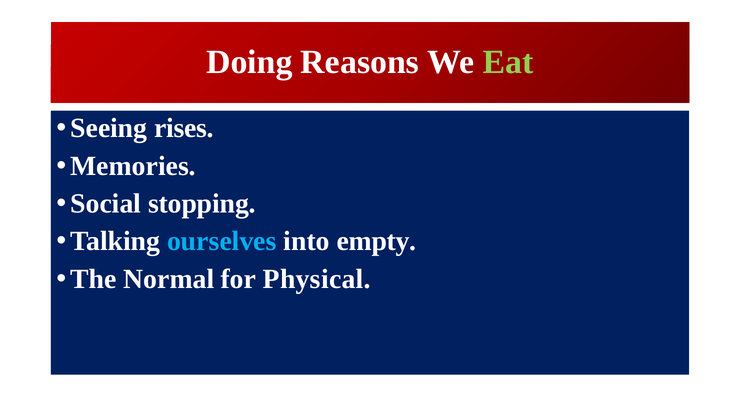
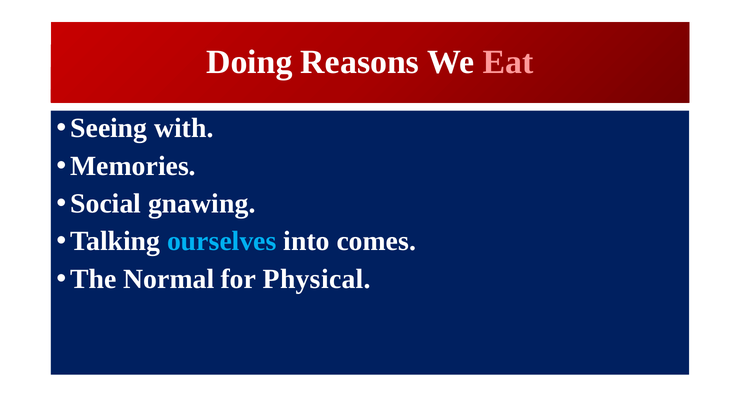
Eat colour: light green -> pink (508, 62)
rises: rises -> with (184, 128)
stopping: stopping -> gnawing (202, 204)
empty: empty -> comes (376, 241)
